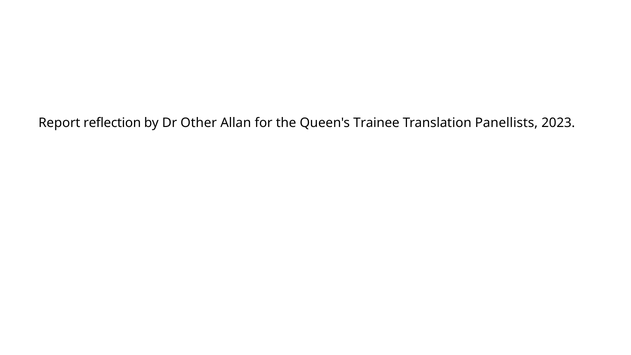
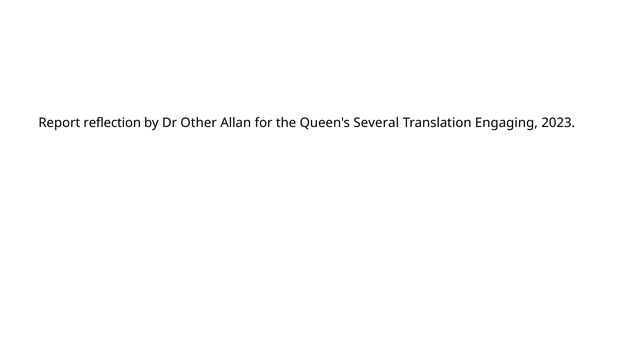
Trainee: Trainee -> Several (376, 123)
Panellists: Panellists -> Engaging (506, 123)
